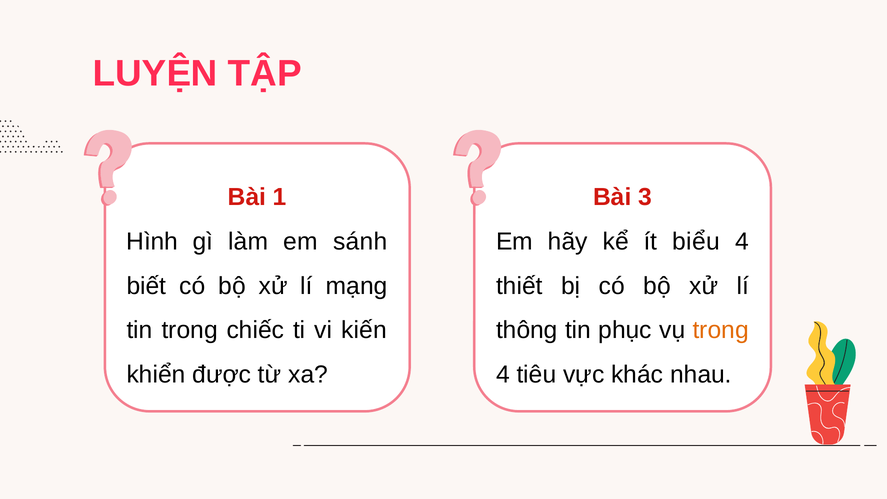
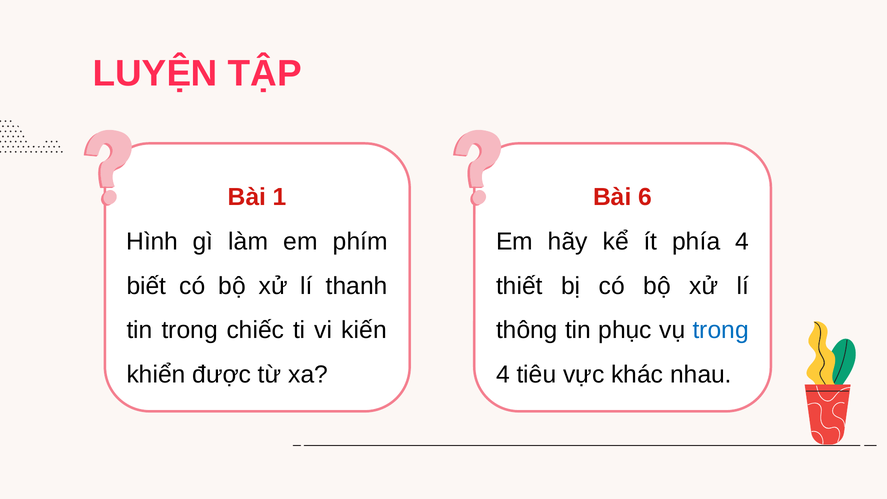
3: 3 -> 6 (645, 197)
sánh: sánh -> phím (360, 242)
biểu: biểu -> phía (696, 242)
mạng: mạng -> thanh (357, 286)
trong colour: orange -> blue (721, 330)
